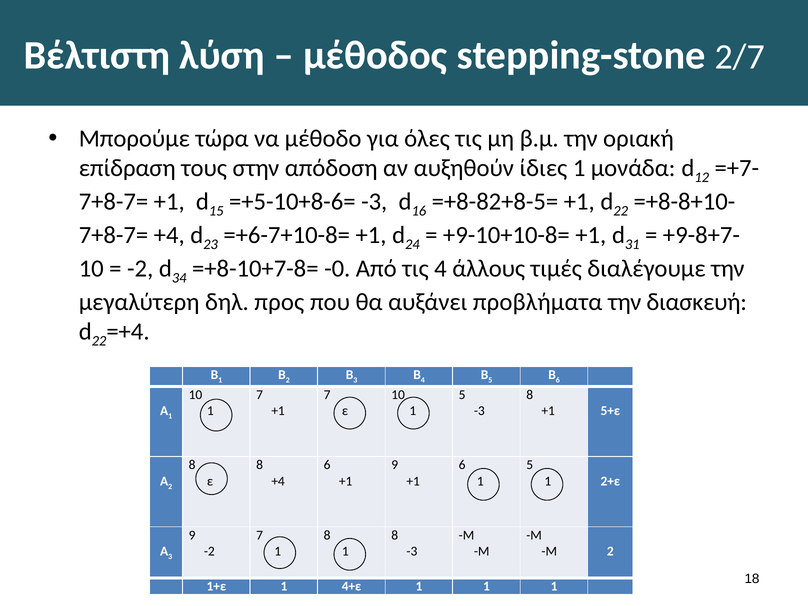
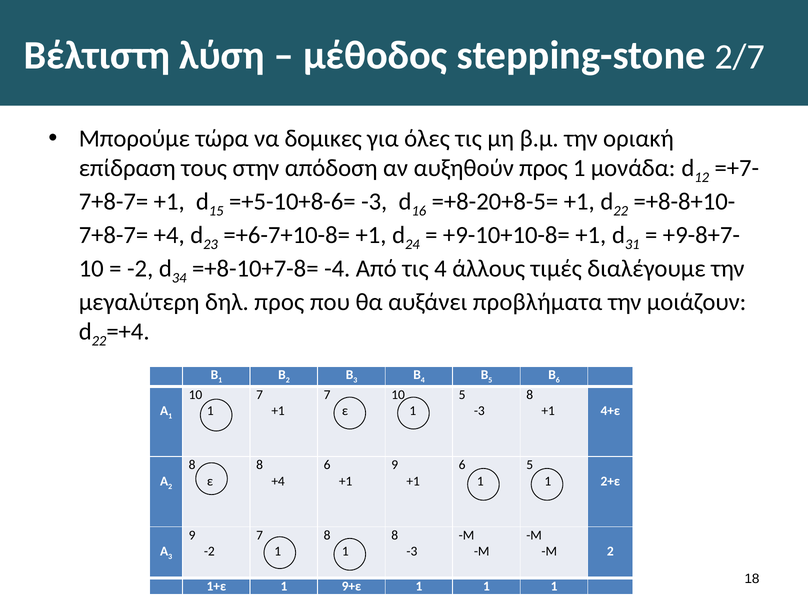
μέθοδο: μέθοδο -> δομικες (323, 139)
αυξηθούν ίδιες: ίδιες -> προς (543, 168)
=+8-82+8-5=: =+8-82+8-5= -> =+8-20+8-5= (495, 202)
-0: -0 -> -4 (337, 269)
διασκευή: διασκευή -> μοιάζουν (697, 302)
5+ε: 5+ε -> 4+ε (610, 411)
4+ε: 4+ε -> 9+ε (351, 586)
